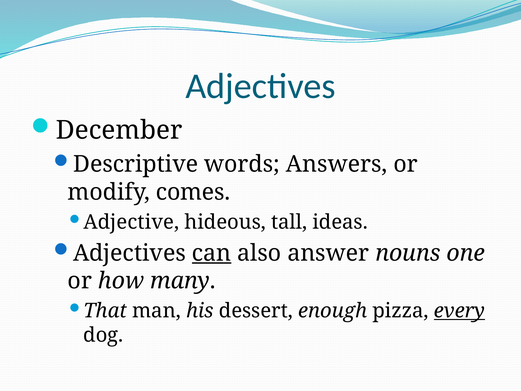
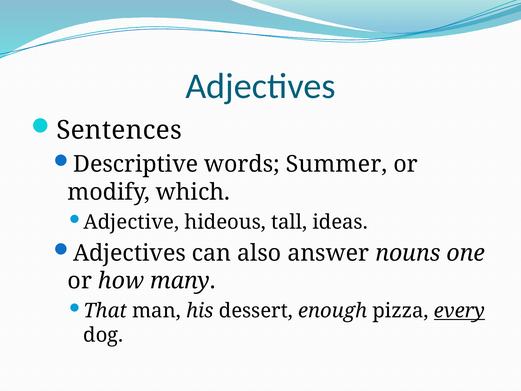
December: December -> Sentences (119, 130)
Answers: Answers -> Summer (337, 164)
comes: comes -> which (193, 192)
can underline: present -> none (212, 253)
